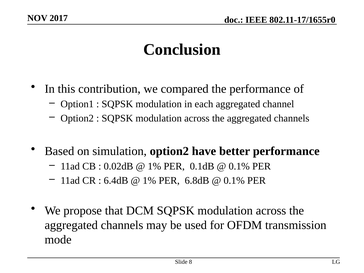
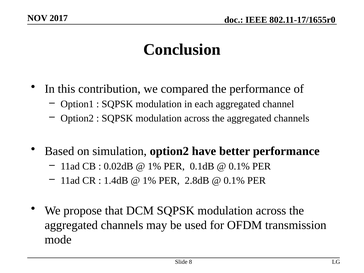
6.4dB: 6.4dB -> 1.4dB (116, 180)
6.8dB: 6.8dB -> 2.8dB (197, 180)
